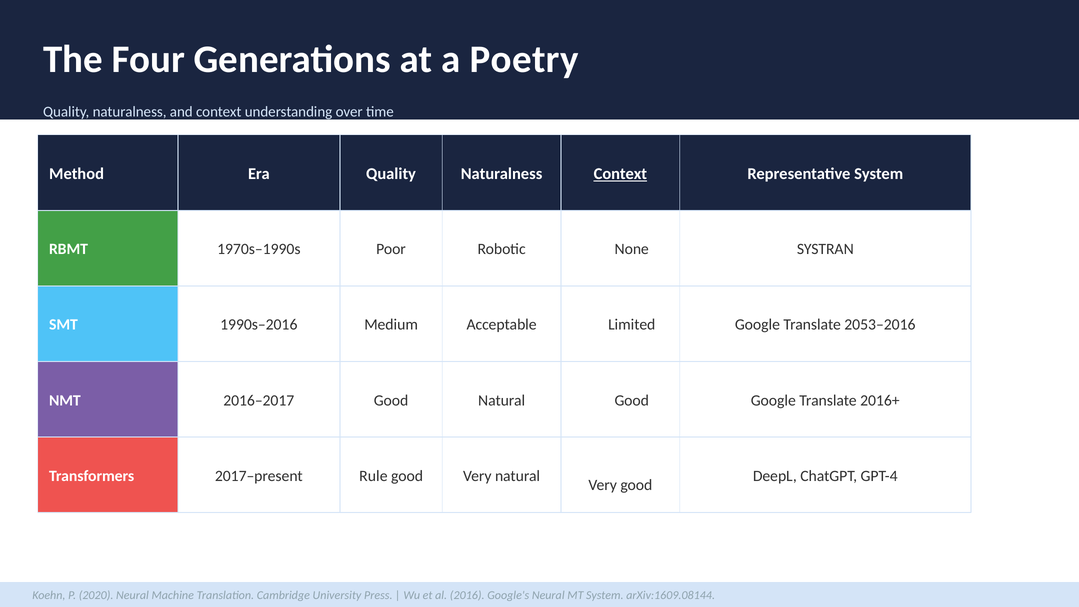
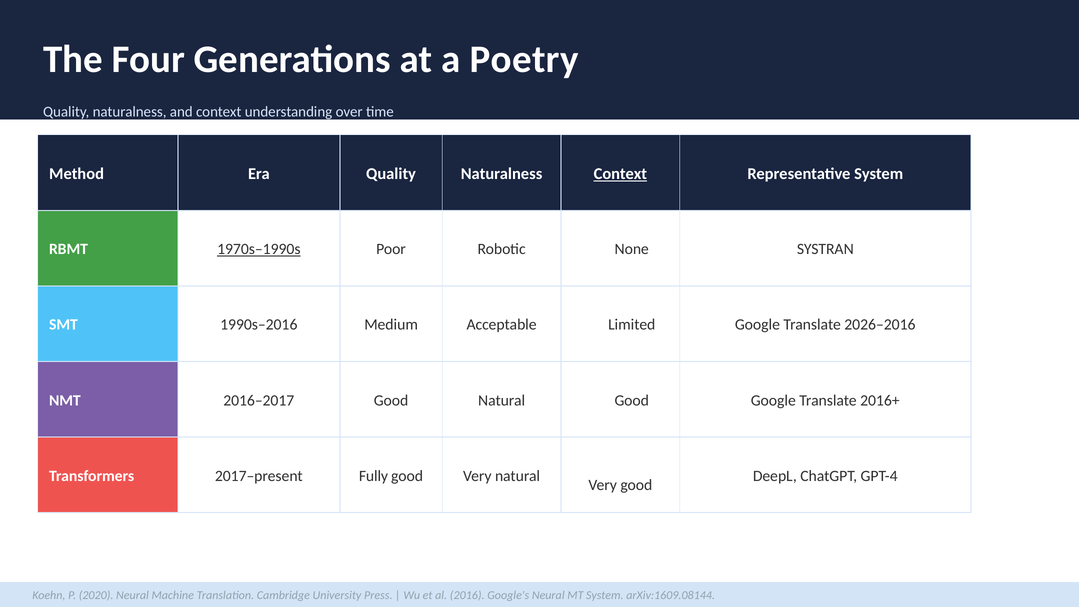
1970s–1990s underline: none -> present (259, 249)
2053–2016: 2053–2016 -> 2026–2016 (880, 325)
Rule: Rule -> Fully (373, 476)
